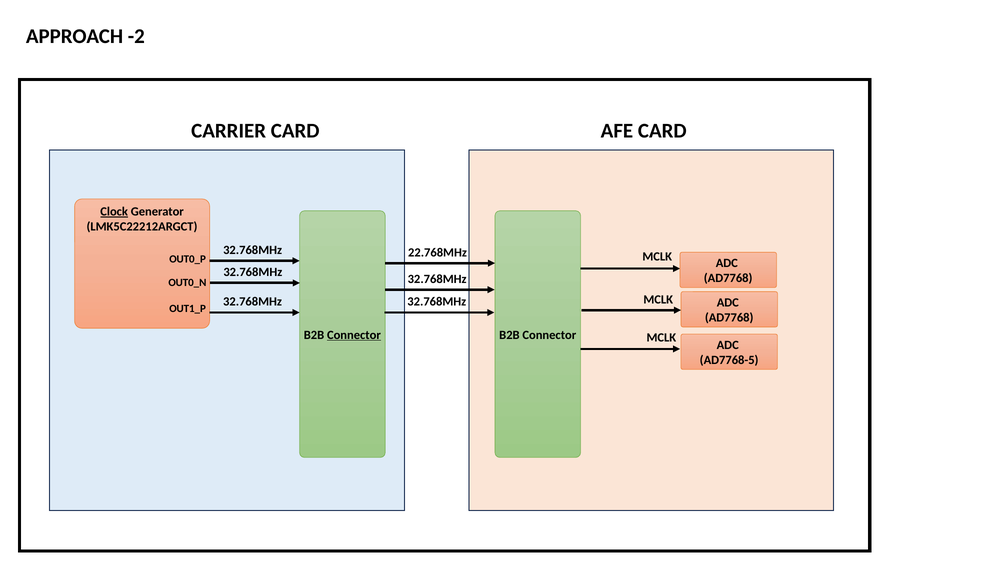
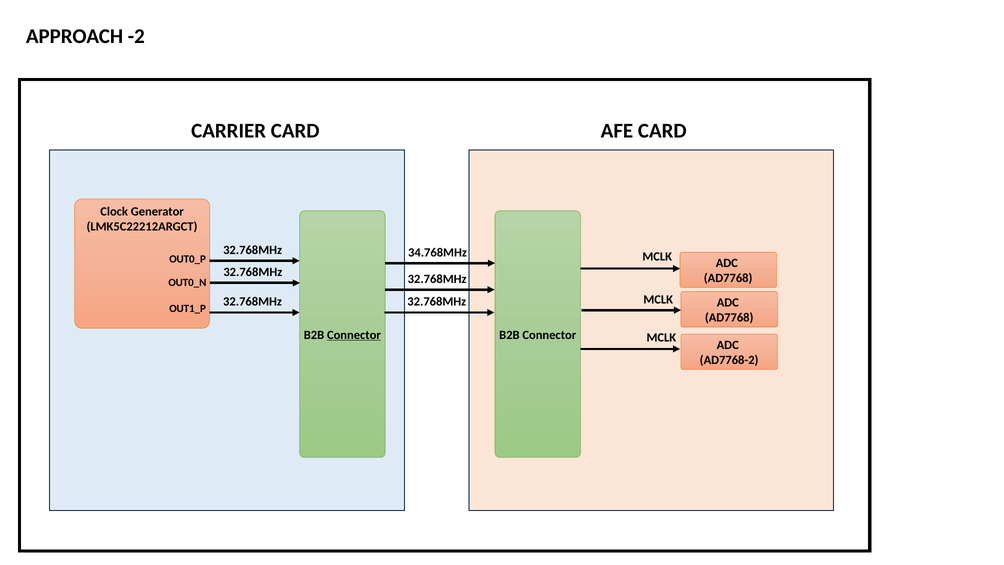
Clock underline: present -> none (114, 212)
22.768MHz: 22.768MHz -> 34.768MHz (438, 252)
AD7768-5: AD7768-5 -> AD7768-2 (729, 360)
